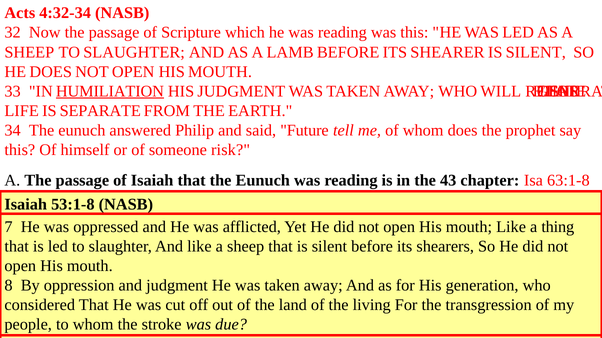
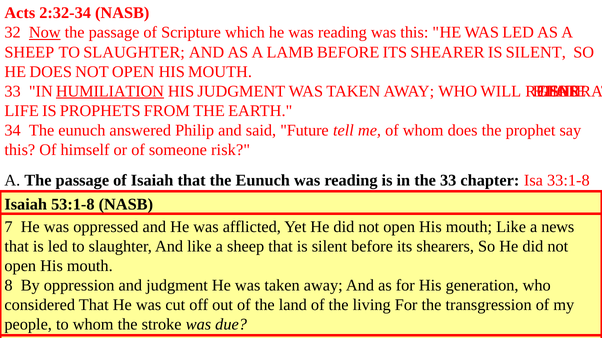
4:32-34: 4:32-34 -> 2:32-34 (65, 13)
Now underline: none -> present (45, 33)
SEPARATE: SEPARATE -> PROPHETS (100, 111)
the 43: 43 -> 33 (448, 181)
63:1-8: 63:1-8 -> 33:1-8 (568, 181)
thing: thing -> news (558, 227)
